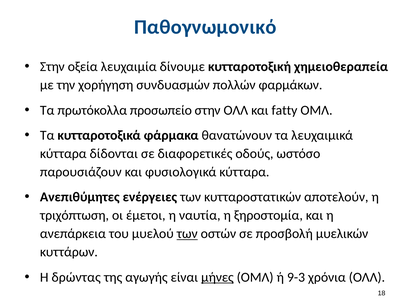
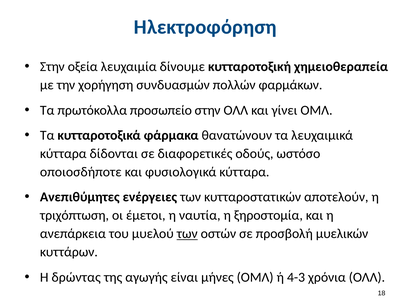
Παθογνωμονικό: Παθογνωμονικό -> Ηλεκτροφόρηση (205, 27)
fatty: fatty -> γίνει (284, 110)
παρουσιάζουν: παρουσιάζουν -> οποιοσδήποτε (81, 172)
μήνες underline: present -> none (217, 278)
9-3: 9-3 -> 4-3 (296, 278)
